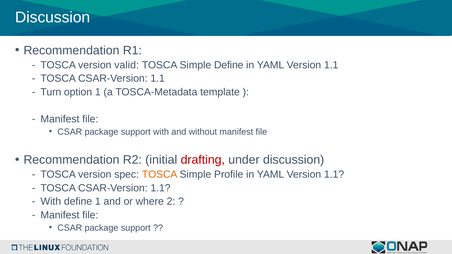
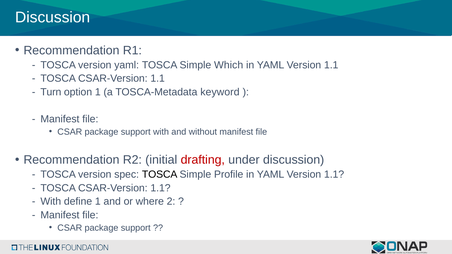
version valid: valid -> yaml (127, 65)
Simple Define: Define -> Which (229, 65)
template: template -> keyword (220, 92)
TOSCA colour: orange -> black (160, 175)
